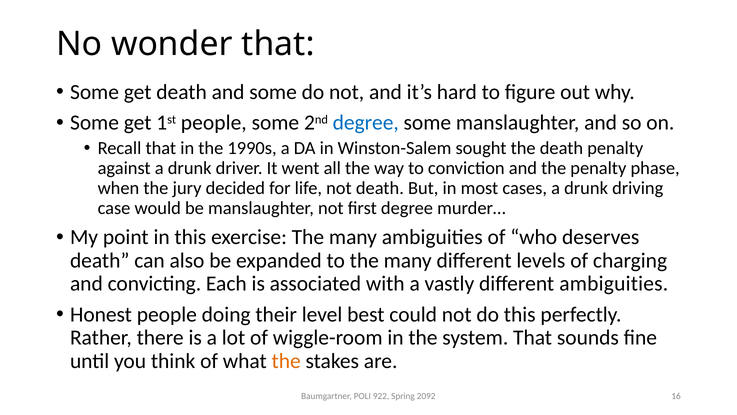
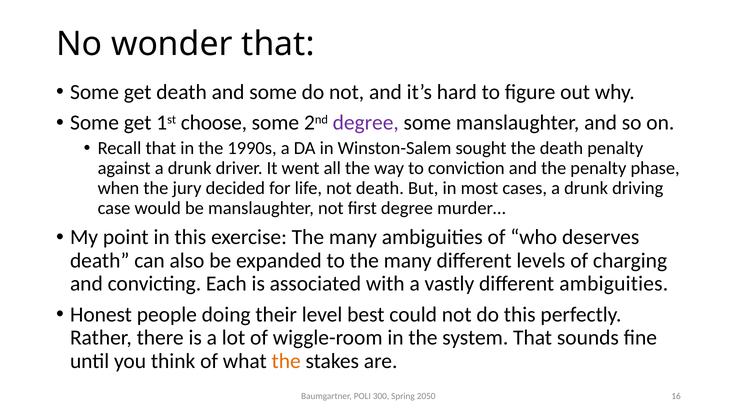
1st people: people -> choose (214, 123)
degree colour: blue -> purple (366, 123)
922: 922 -> 300 (381, 396)
2092: 2092 -> 2050 (426, 396)
